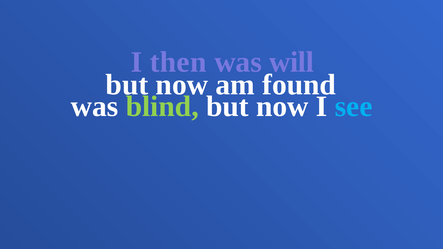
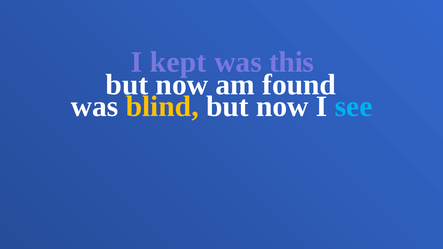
then: then -> kept (178, 62)
will: will -> this (292, 62)
blind colour: light green -> yellow (162, 107)
